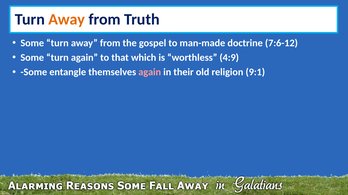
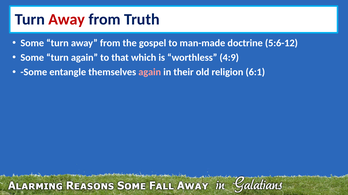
Away colour: orange -> red (67, 19)
7:6-12: 7:6-12 -> 5:6-12 (281, 43)
9:1: 9:1 -> 6:1 (255, 72)
